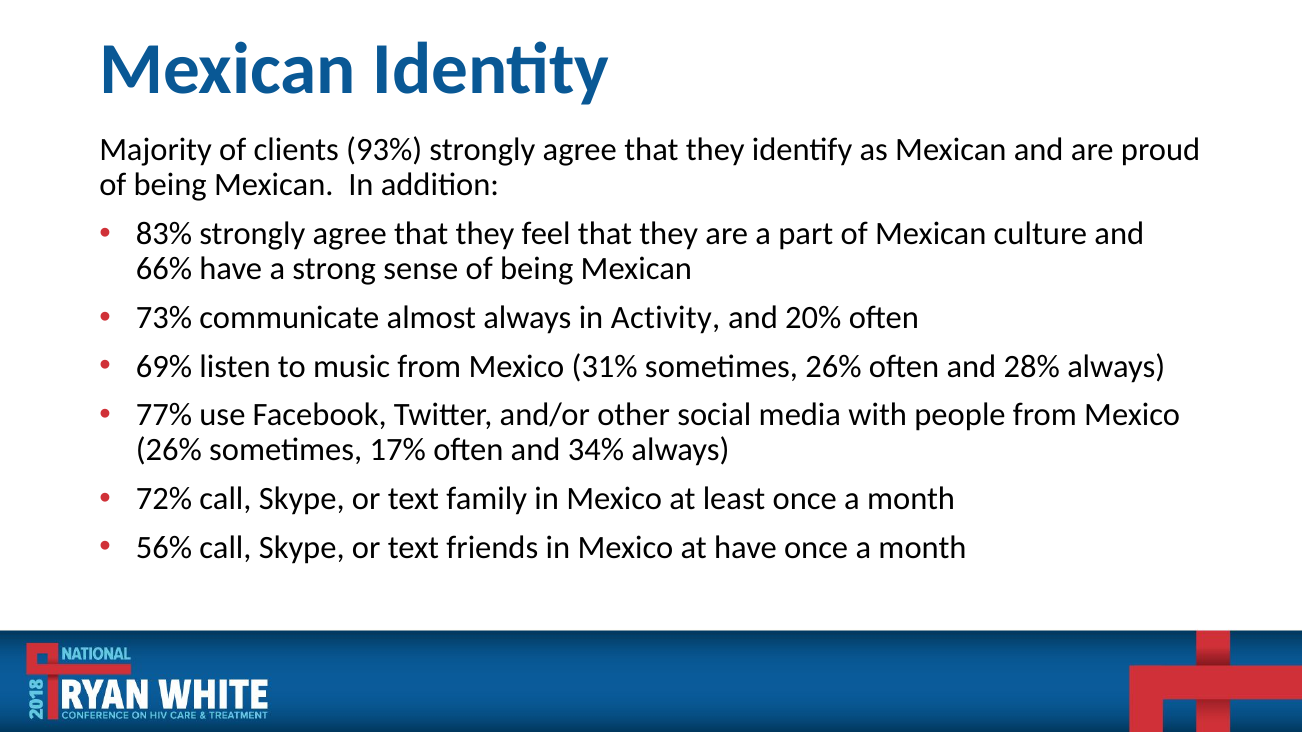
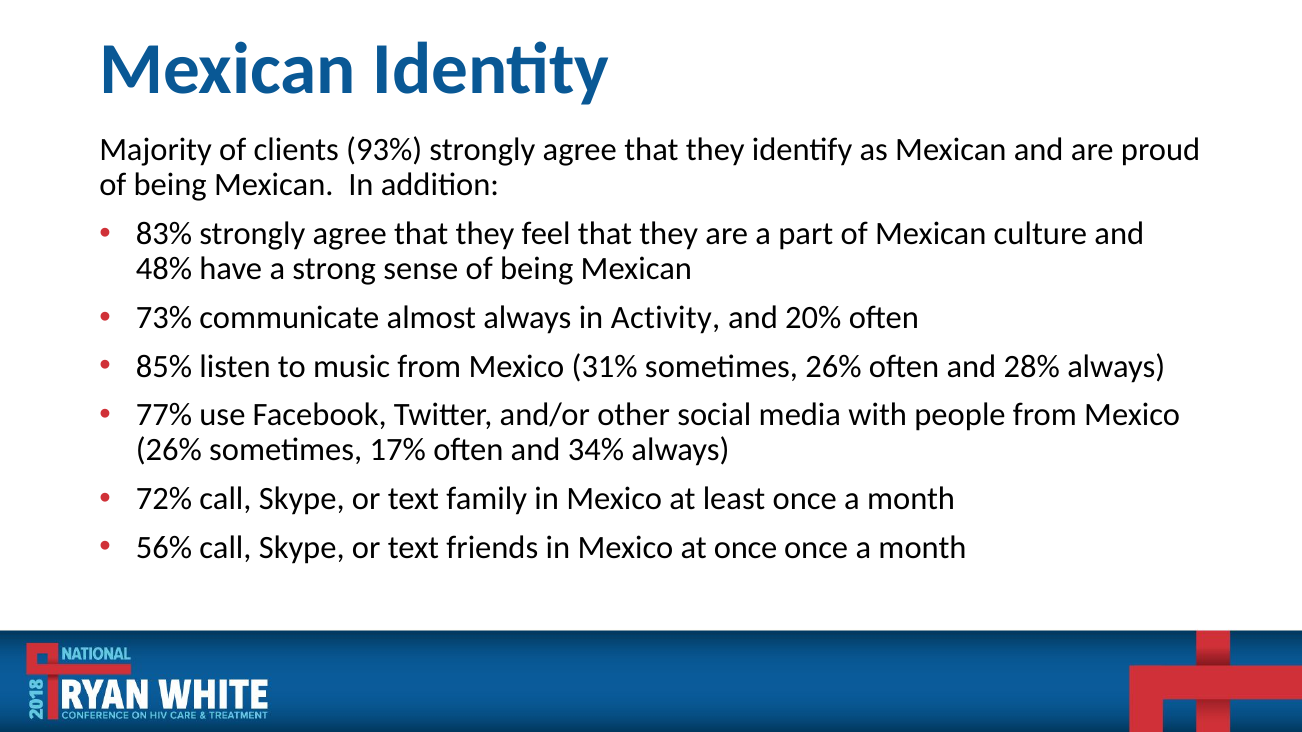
66%: 66% -> 48% (164, 269)
69%: 69% -> 85% (164, 367)
at have: have -> once (746, 548)
